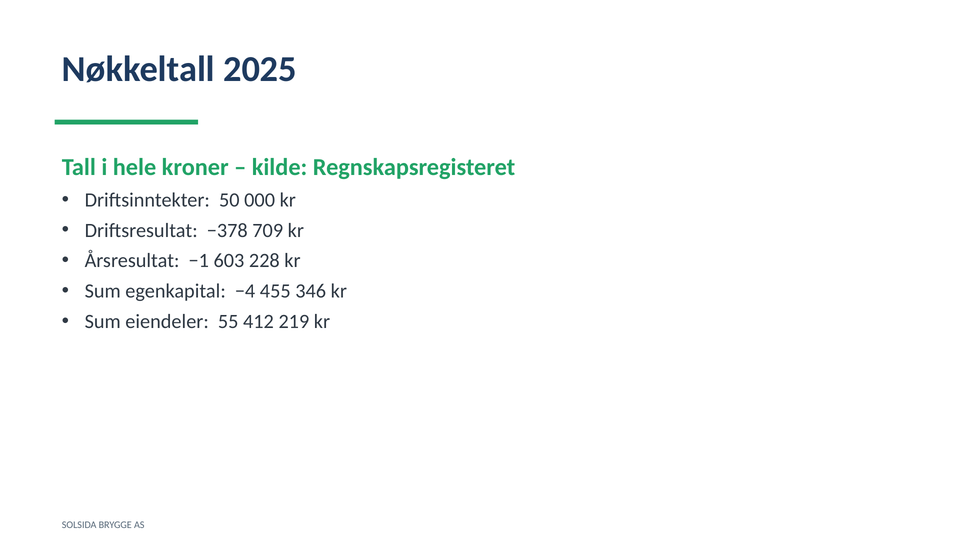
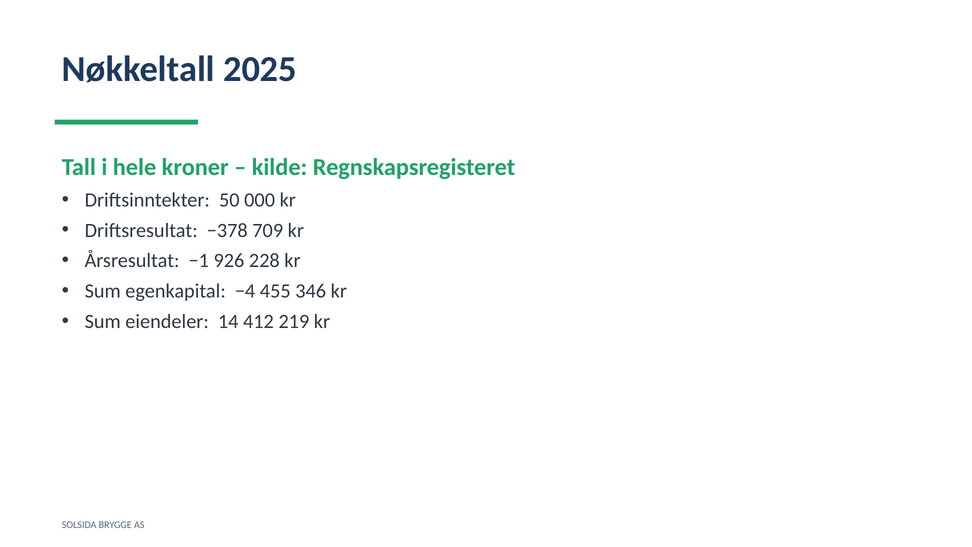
603: 603 -> 926 (229, 261)
55: 55 -> 14 (228, 321)
